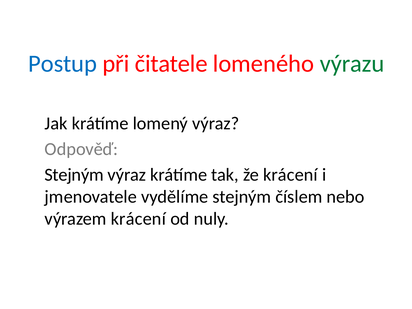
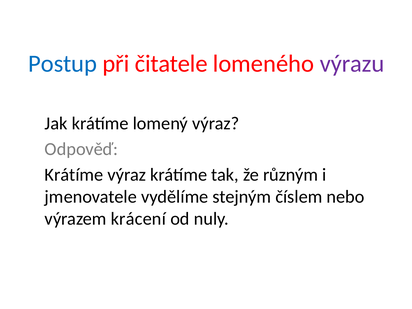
výrazu colour: green -> purple (352, 64)
Stejným: Stejným -> Krátíme (74, 175)
že krácení: krácení -> různým (291, 175)
